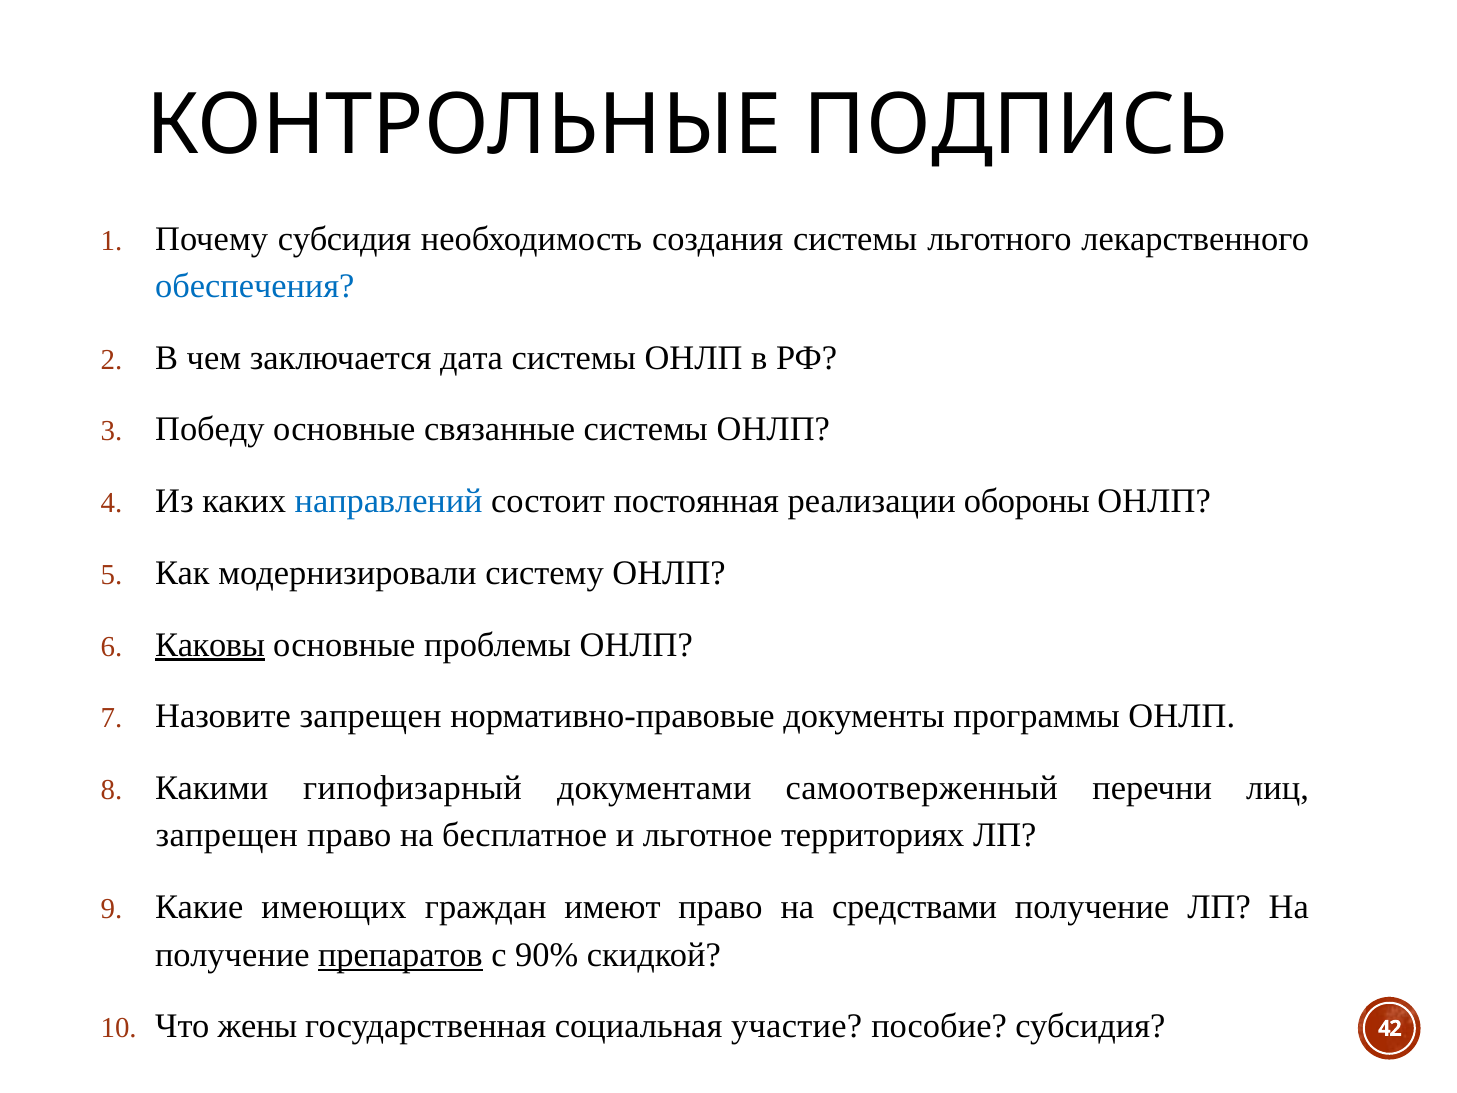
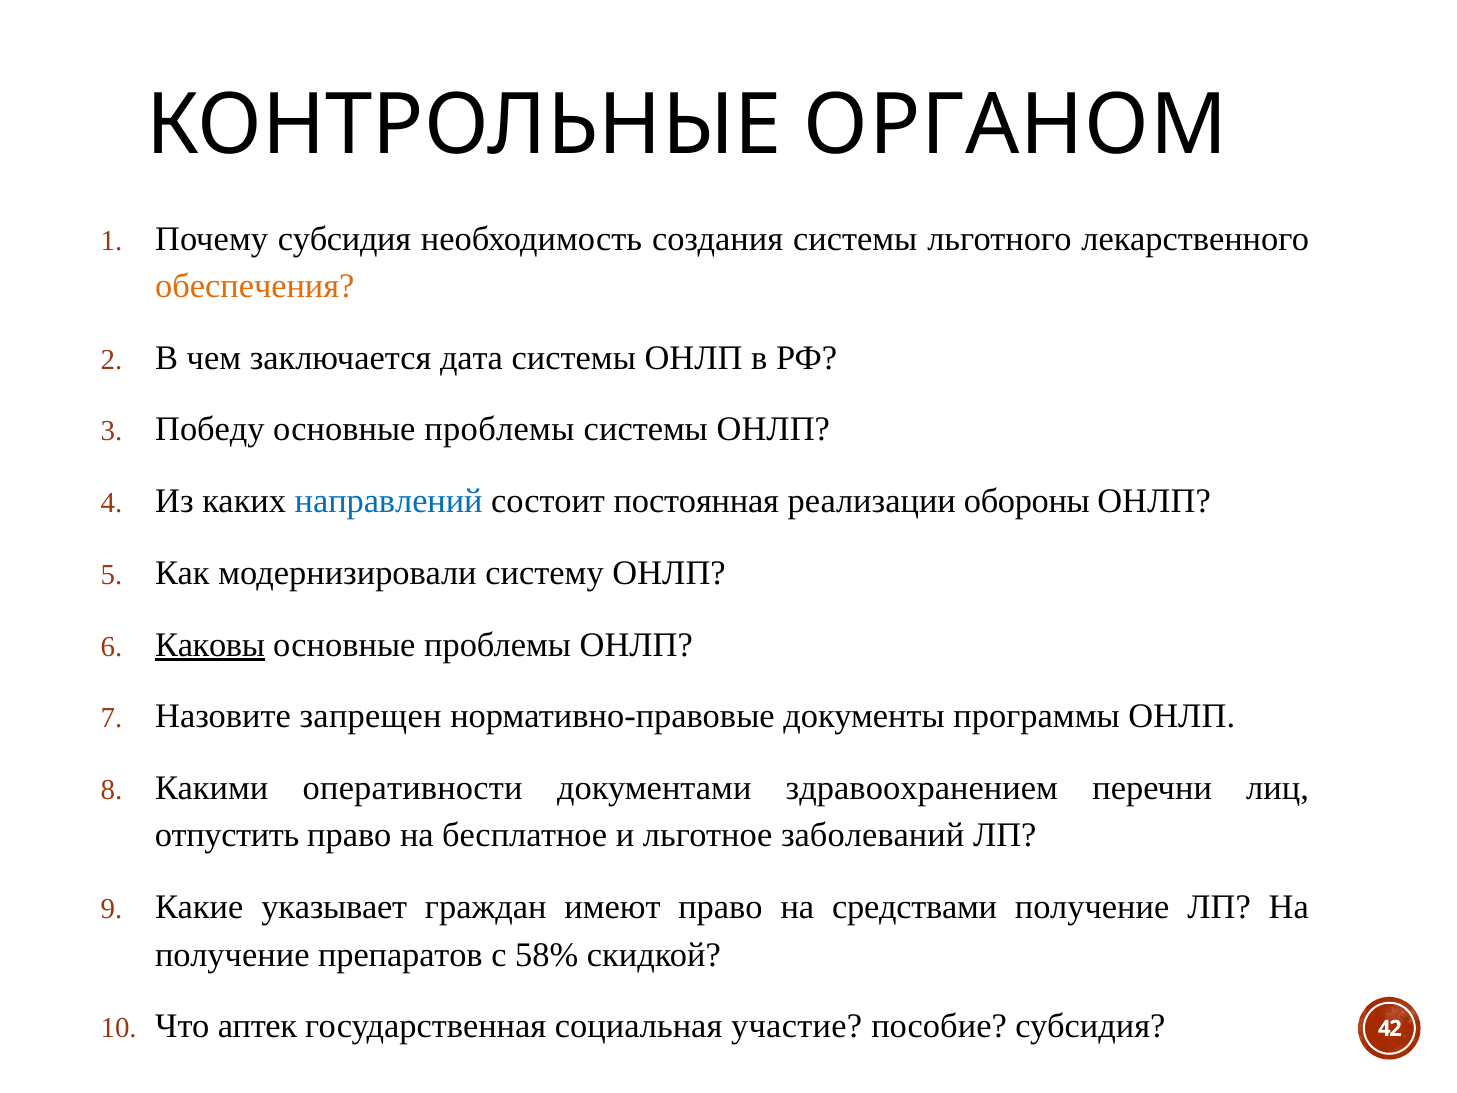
ПОДПИСЬ: ПОДПИСЬ -> ОРГАНОМ (1015, 125)
обеспечения colour: blue -> orange (255, 286)
связанные: связанные -> проблемы (499, 429)
гипофизарный: гипофизарный -> оперативности (413, 788)
самоотверженный: самоотверженный -> здравоохранением (922, 788)
запрещен: запрещен -> отпустить (227, 835)
территориях: территориях -> заболеваний (873, 835)
имеющих: имеющих -> указывает (334, 907)
препаратов underline: present -> none (400, 955)
90%: 90% -> 58% (547, 955)
жены: жены -> аптек (257, 1026)
